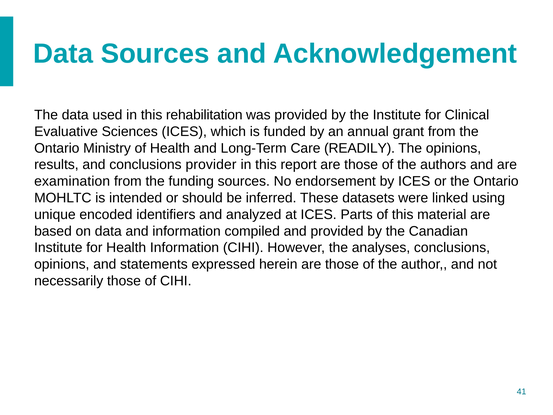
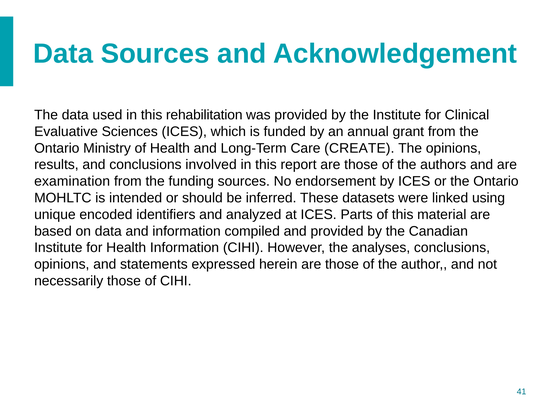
READILY: READILY -> CREATE (359, 148)
provider: provider -> involved (211, 165)
